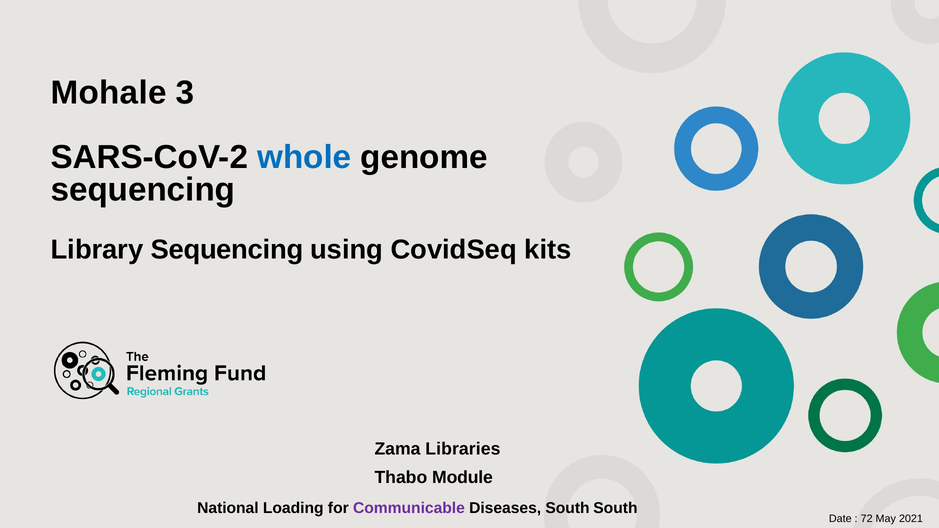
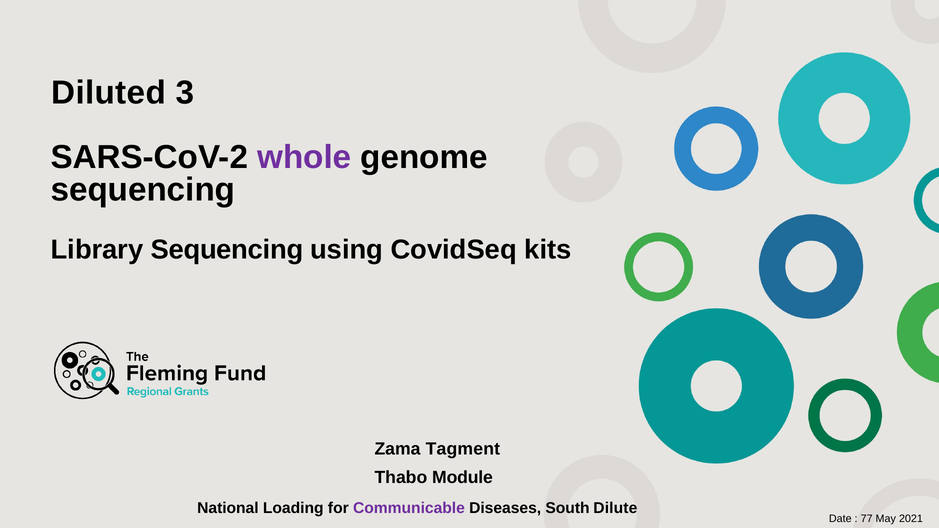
Mohale: Mohale -> Diluted (109, 93)
whole colour: blue -> purple (304, 158)
Libraries: Libraries -> Tagment (463, 449)
South South: South -> Dilute (615, 508)
72: 72 -> 77 (867, 519)
